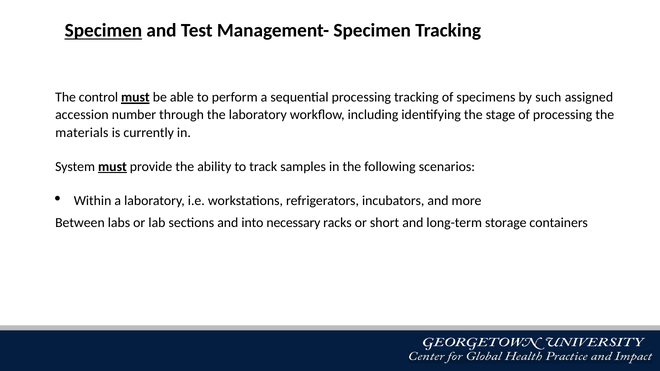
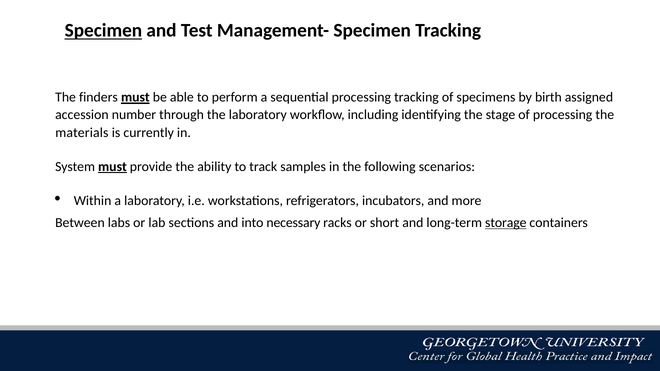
control: control -> finders (98, 97)
such: such -> birth (548, 97)
storage underline: none -> present (506, 223)
